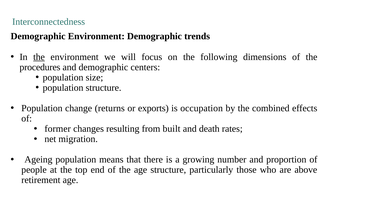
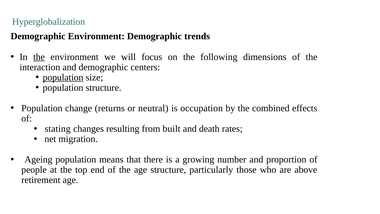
Interconnectedness: Interconnectedness -> Hyperglobalization (49, 22)
procedures: procedures -> interaction (40, 67)
population underline: none -> present (63, 77)
exports: exports -> neutral (153, 108)
former: former -> stating (58, 129)
